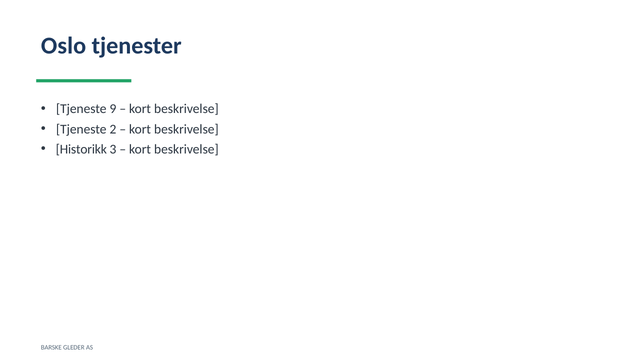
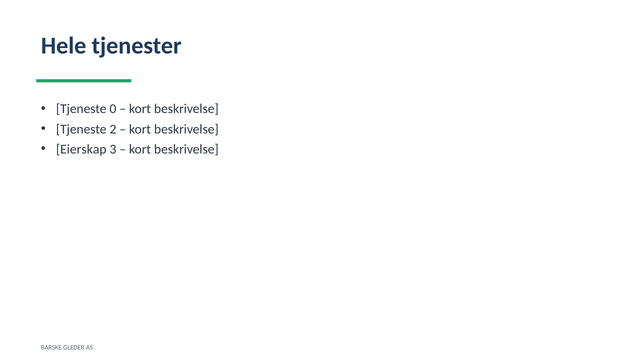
Oslo: Oslo -> Hele (64, 46)
9: 9 -> 0 (113, 109)
Historikk: Historikk -> Eierskap (81, 149)
